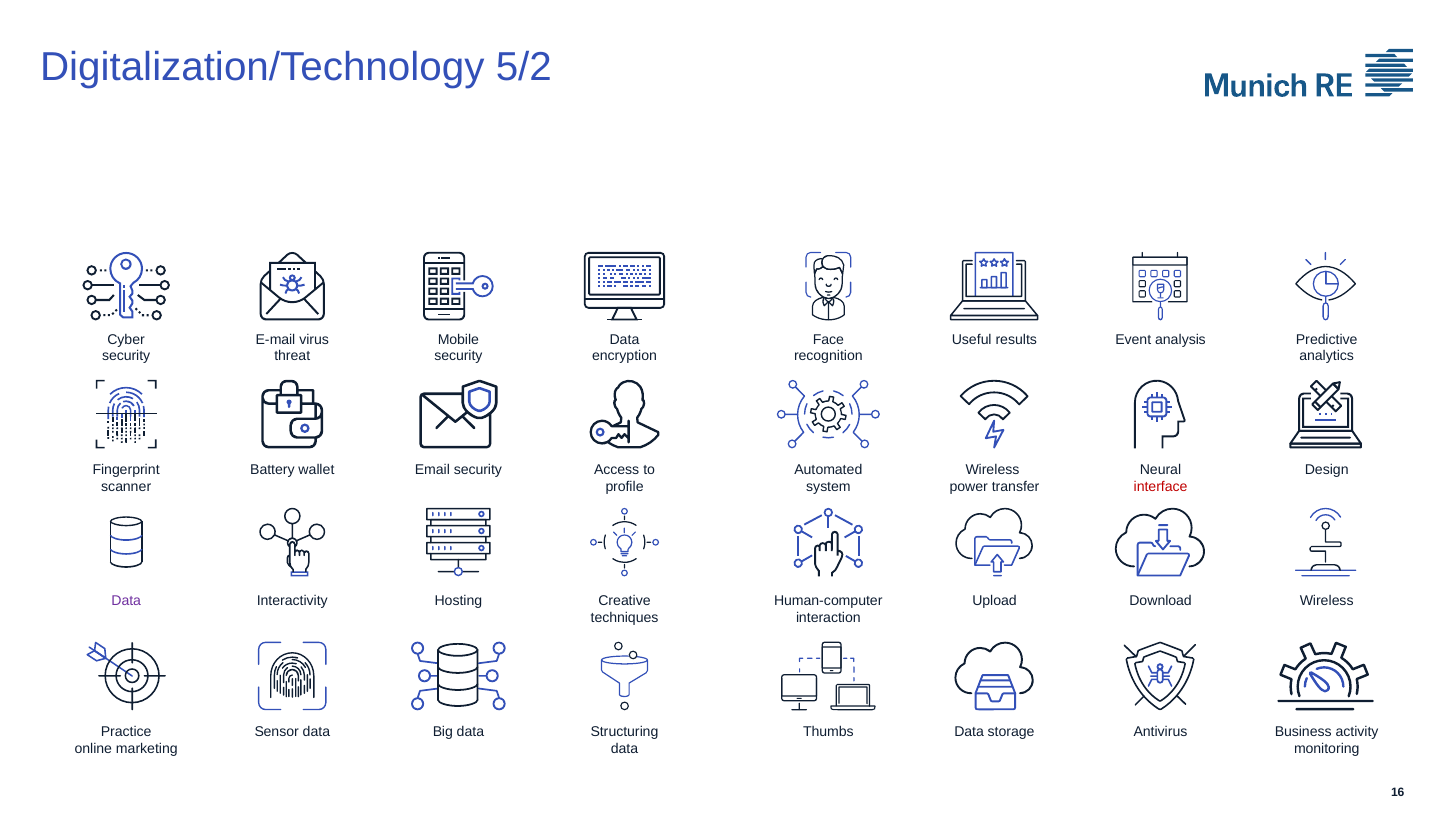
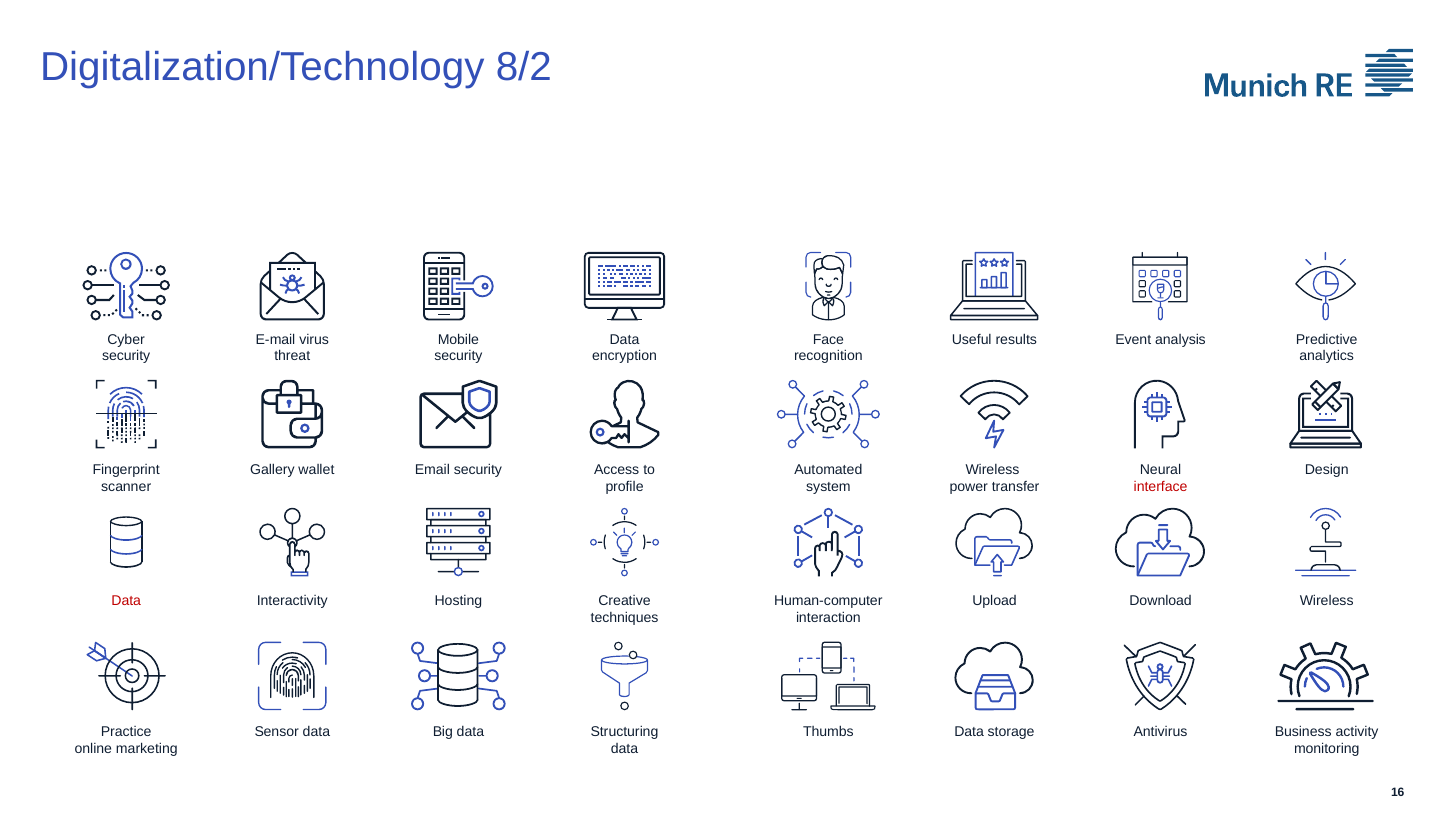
5/2: 5/2 -> 8/2 (524, 67)
Battery: Battery -> Gallery (272, 470)
Data colour: purple -> red (126, 601)
